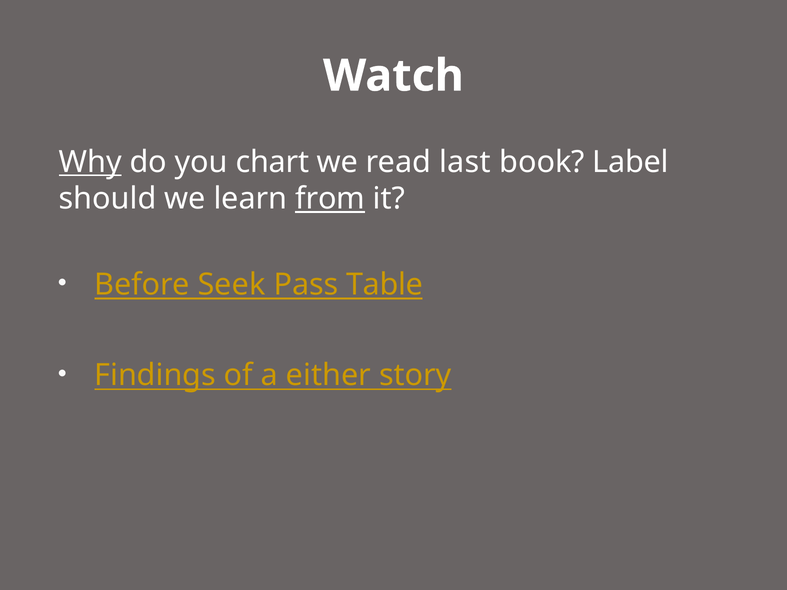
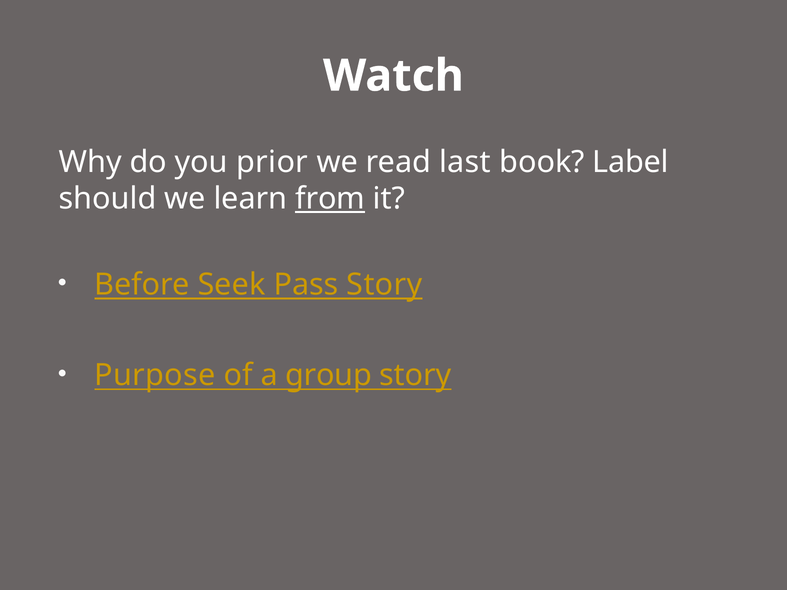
Why underline: present -> none (90, 162)
chart: chart -> prior (272, 162)
Pass Table: Table -> Story (384, 285)
Findings: Findings -> Purpose (155, 375)
either: either -> group (329, 375)
